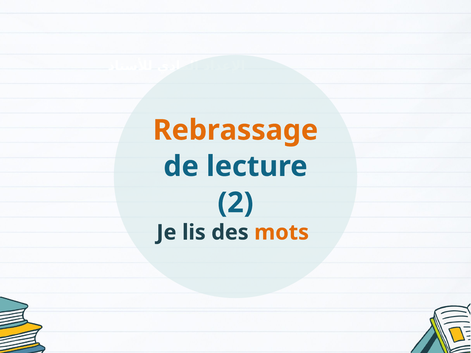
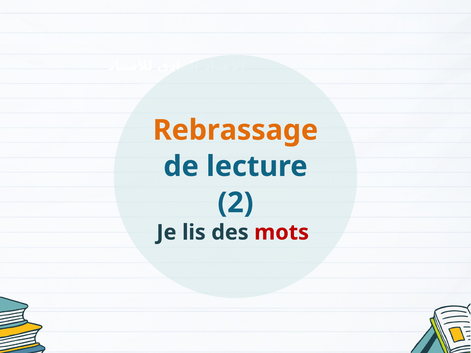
mots colour: orange -> red (282, 233)
